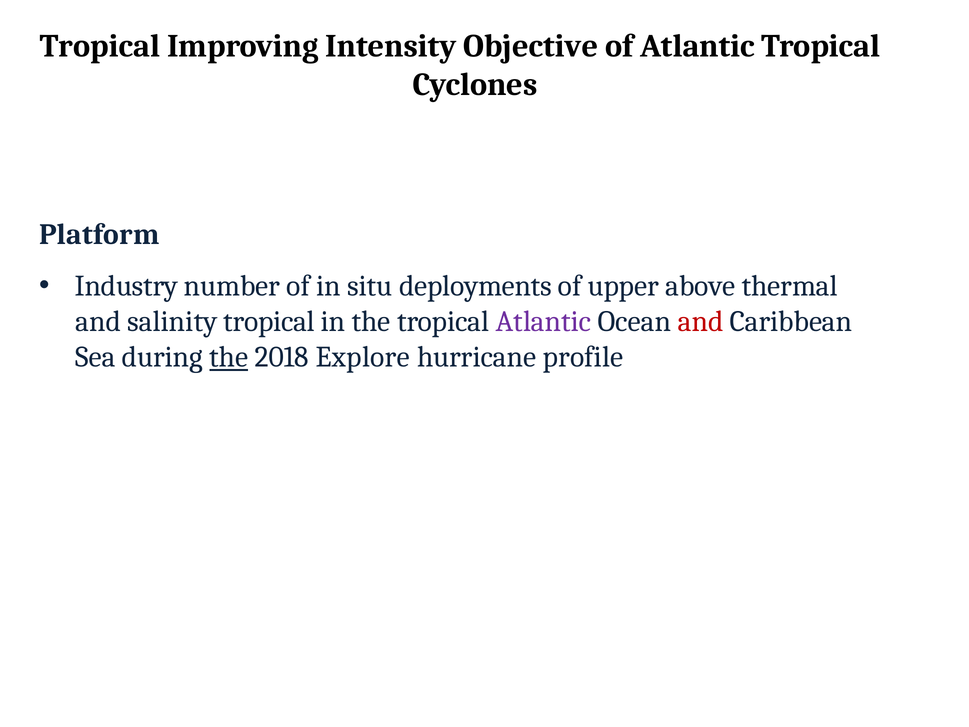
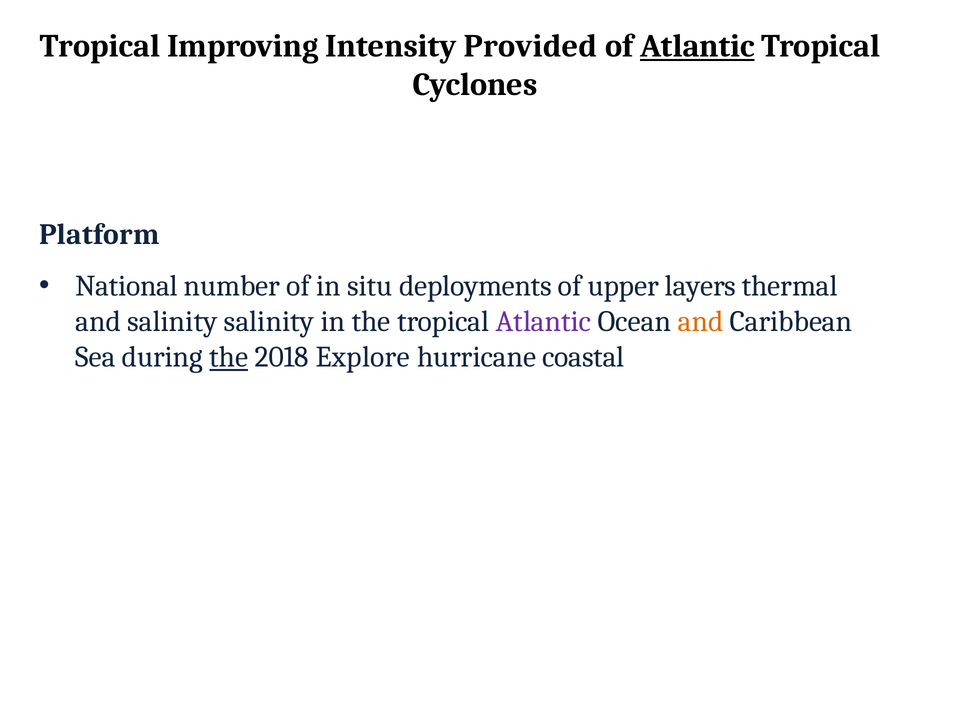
Objective: Objective -> Provided (531, 46)
Atlantic underline: none -> present (697, 46)
Industry: Industry -> National (127, 286)
above: above -> layers (700, 286)
salinity tropical: tropical -> salinity (269, 322)
and colour: red -> orange (701, 322)
profile: profile -> coastal (583, 357)
